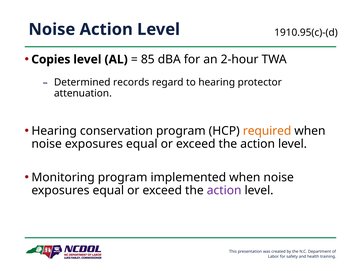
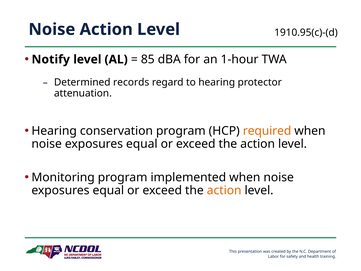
Copies: Copies -> Notify (51, 59)
2-hour: 2-hour -> 1-hour (240, 59)
action colour: purple -> orange (224, 190)
